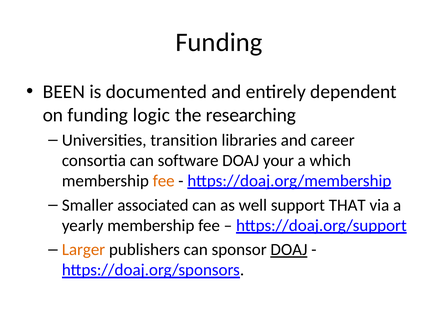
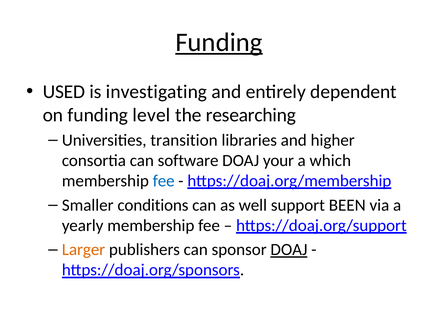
Funding underline: none -> present (219, 42)
BEEN: BEEN -> USED (64, 92)
documented: documented -> investigating (157, 92)
logic: logic -> level (152, 115)
career: career -> higher (333, 140)
fee colour: orange -> blue (164, 181)
associated: associated -> conditions (153, 205)
THAT: THAT -> BEEN (347, 205)
